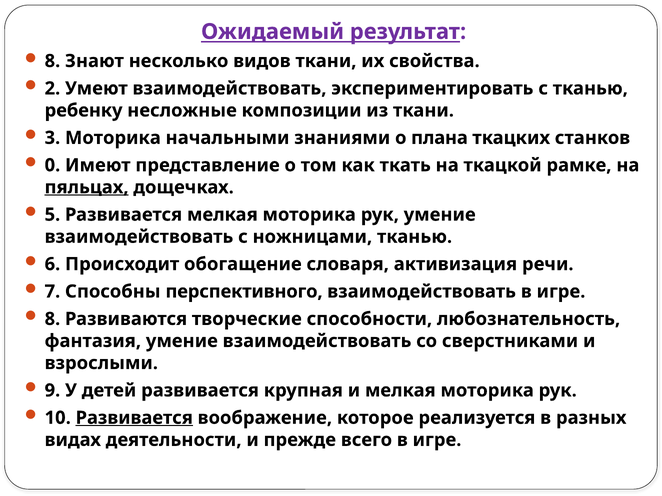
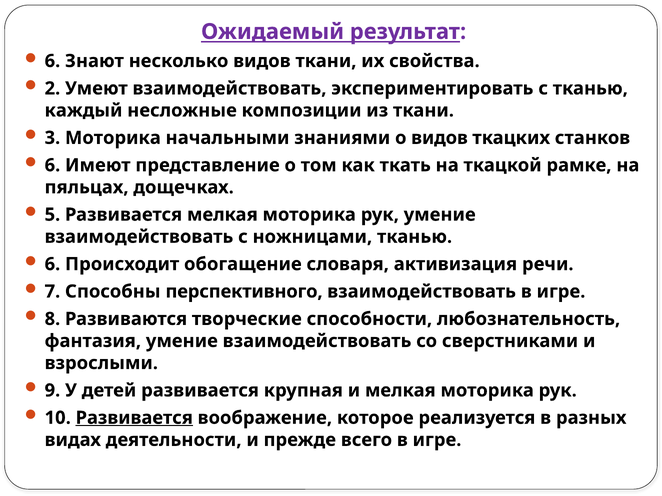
8: 8 -> 6 (52, 61)
ребенку: ребенку -> каждый (84, 111)
о плана: плана -> видов (439, 138)
0: 0 -> 6 (52, 165)
пяльцах underline: present -> none (87, 187)
